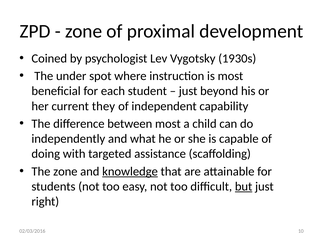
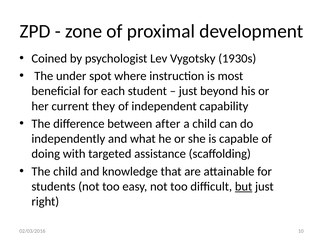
between most: most -> after (168, 124)
The zone: zone -> child (65, 172)
knowledge underline: present -> none (130, 172)
